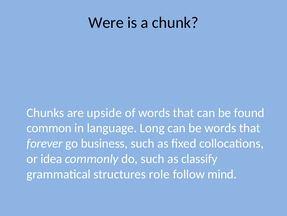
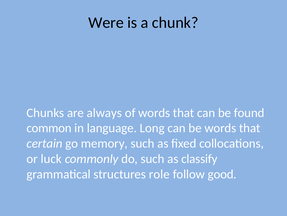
upside: upside -> always (104, 112)
forever: forever -> certain (45, 143)
business: business -> memory (104, 143)
idea: idea -> luck (51, 158)
mind: mind -> good (222, 174)
